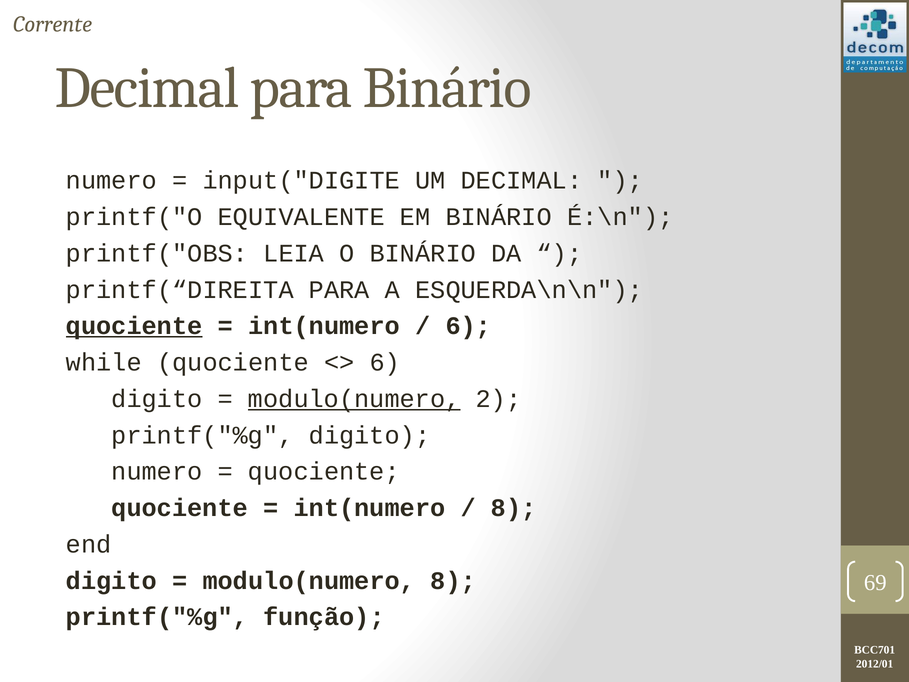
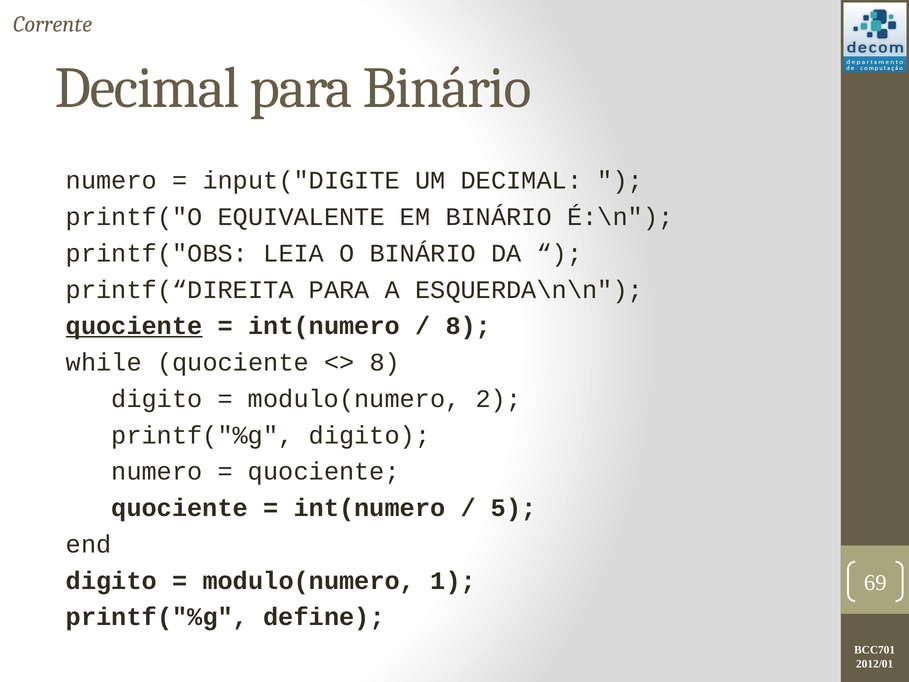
6: 6 -> 8 (468, 326)
6: 6 -> 8 (385, 362)
modulo(numero underline: present -> none (354, 399)
8: 8 -> 5 (514, 508)
modulo(numero 8: 8 -> 1 (453, 581)
função: função -> define (324, 617)
